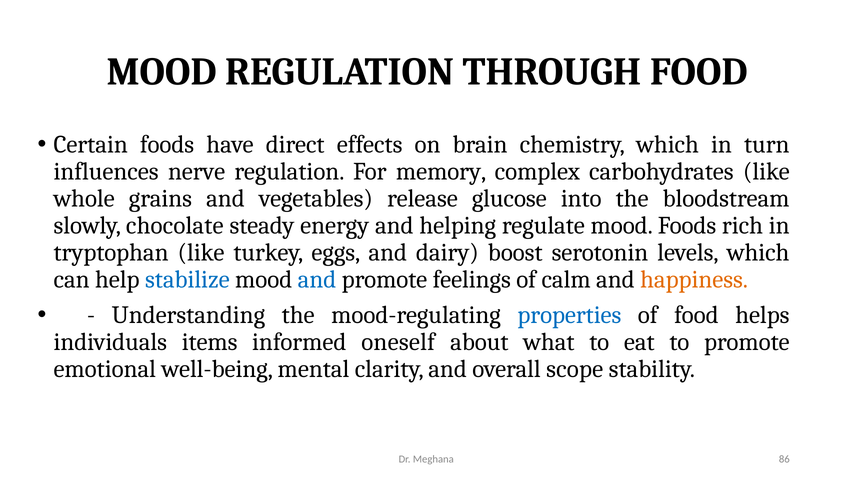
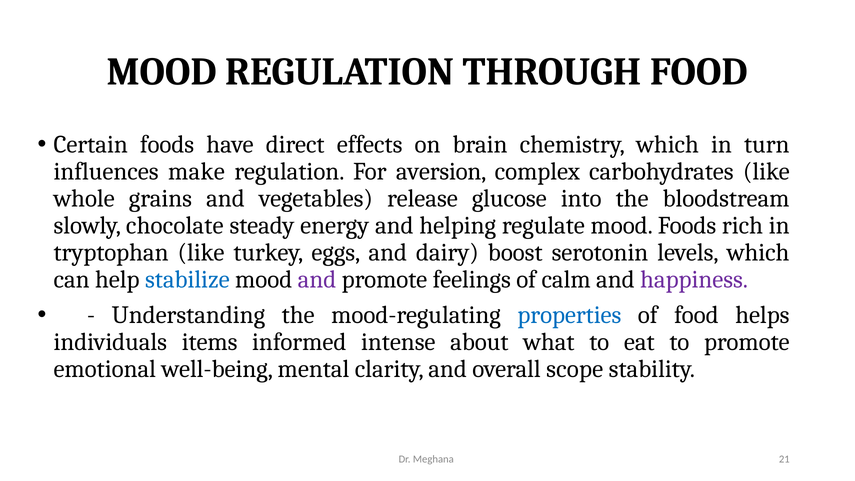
nerve: nerve -> make (196, 171)
memory: memory -> aversion (441, 171)
and colour: blue -> purple (317, 279)
happiness colour: orange -> purple (694, 279)
oneself: oneself -> intense (398, 342)
86: 86 -> 21 (784, 459)
